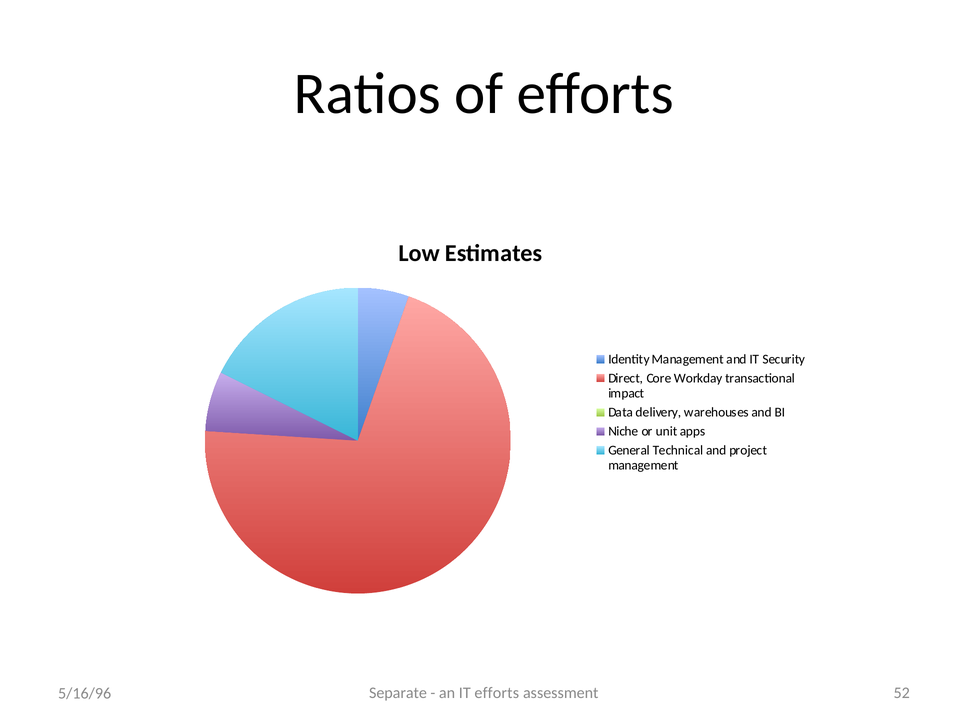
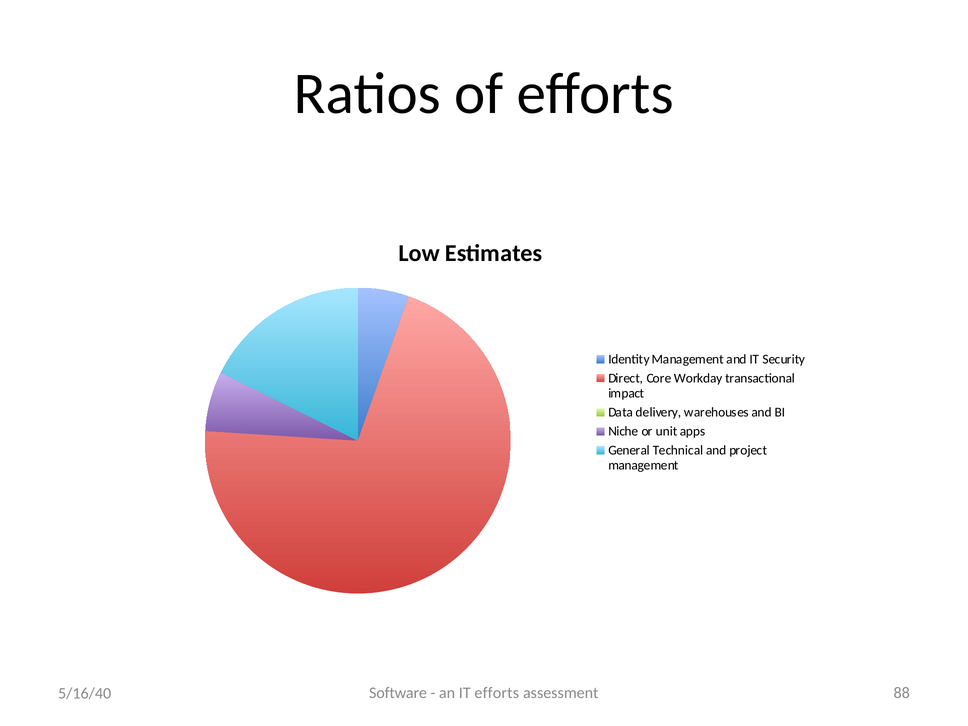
Separate: Separate -> Software (398, 693)
52: 52 -> 88 (902, 693)
5/16/96: 5/16/96 -> 5/16/40 (85, 693)
